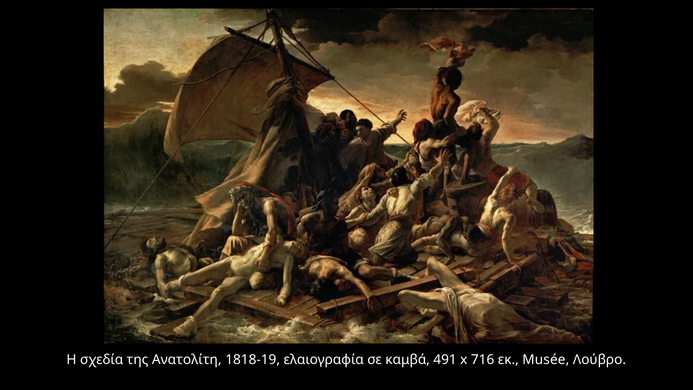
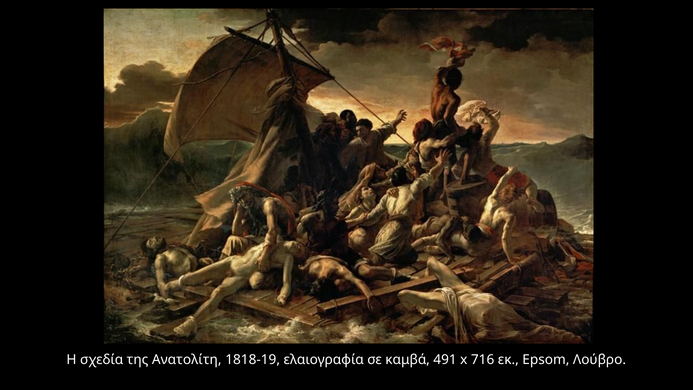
Musée: Musée -> Epsom (546, 360)
